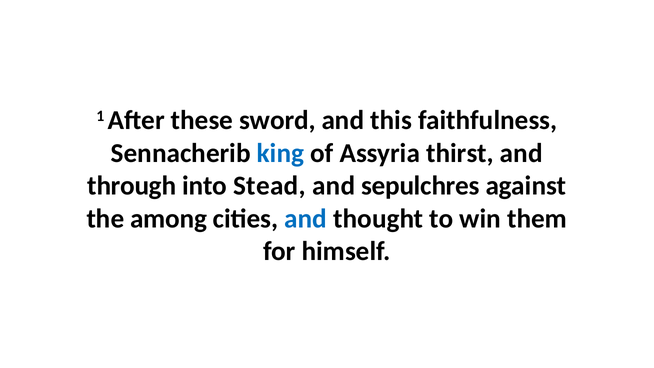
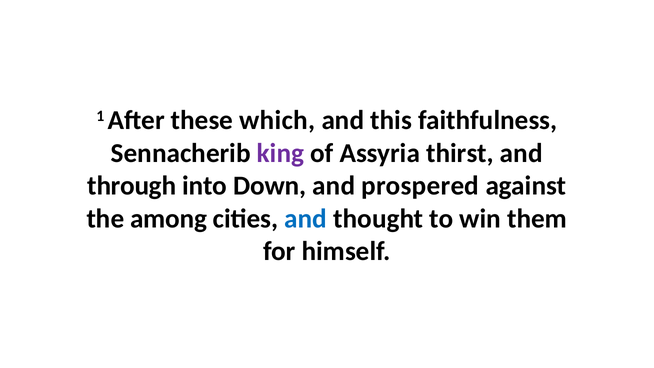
sword: sword -> which (277, 120)
king colour: blue -> purple (280, 153)
Stead: Stead -> Down (270, 186)
sepulchres: sepulchres -> prospered (420, 186)
